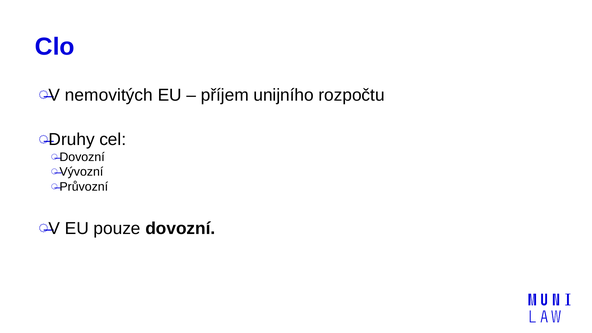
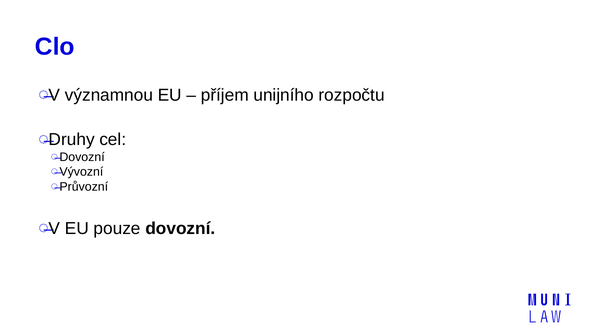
nemovitých: nemovitých -> významnou (109, 95)
